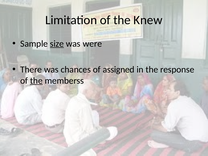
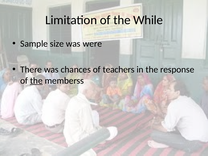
Knew: Knew -> While (148, 20)
size underline: present -> none (57, 44)
assigned: assigned -> teachers (119, 70)
